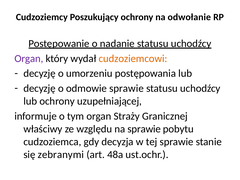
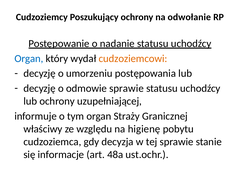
Organ colour: purple -> blue (29, 58)
na sprawie: sprawie -> higienę (144, 129)
zebranymi: zebranymi -> informacje (61, 155)
